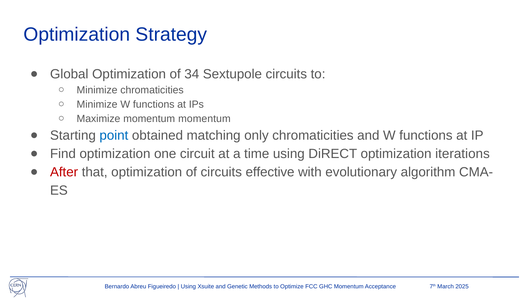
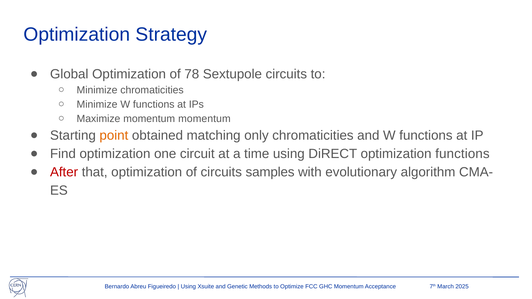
34: 34 -> 78 (192, 74)
point colour: blue -> orange (114, 136)
optimization iterations: iterations -> functions (462, 154)
effective: effective -> samples (270, 172)
